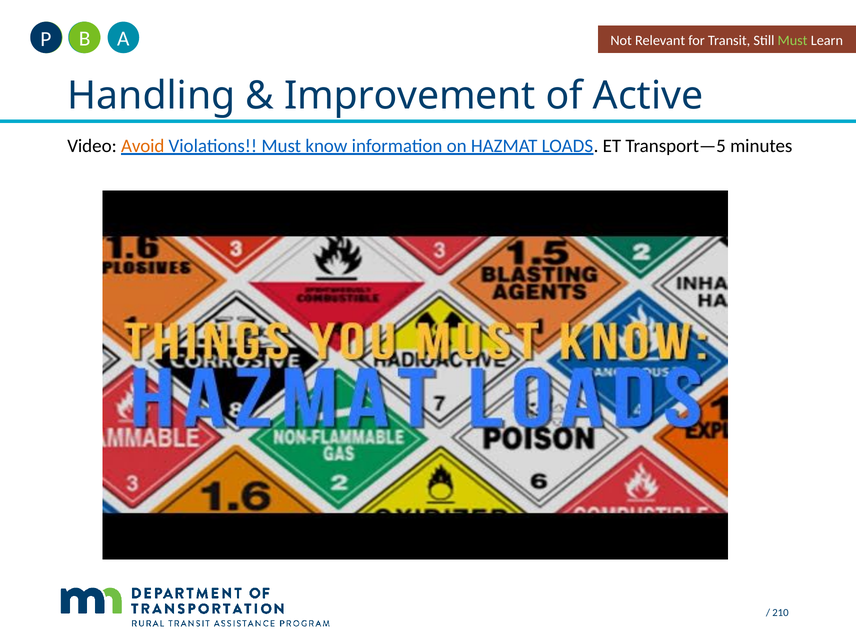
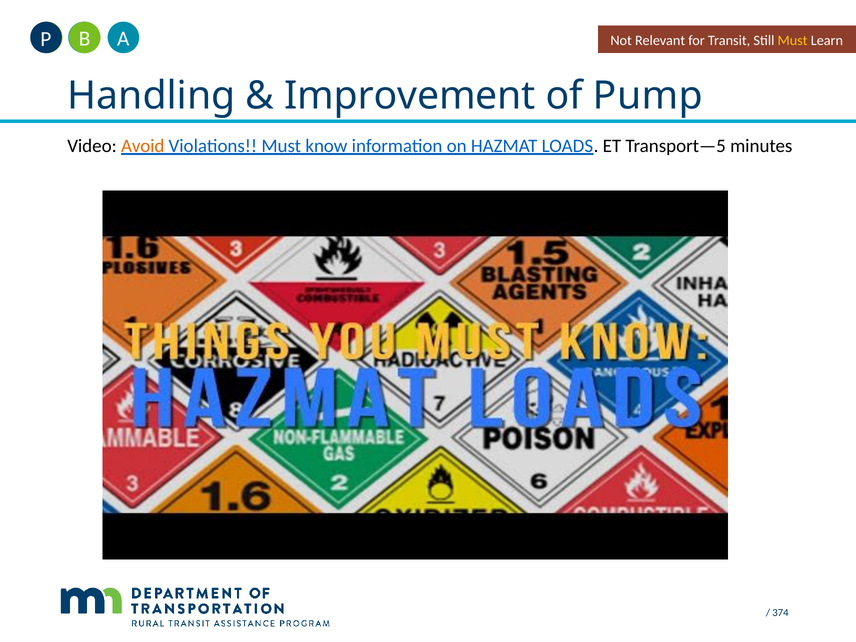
Must colour: light green -> yellow (793, 40)
Active: Active -> Pump (648, 96)
210: 210 -> 374 (780, 613)
